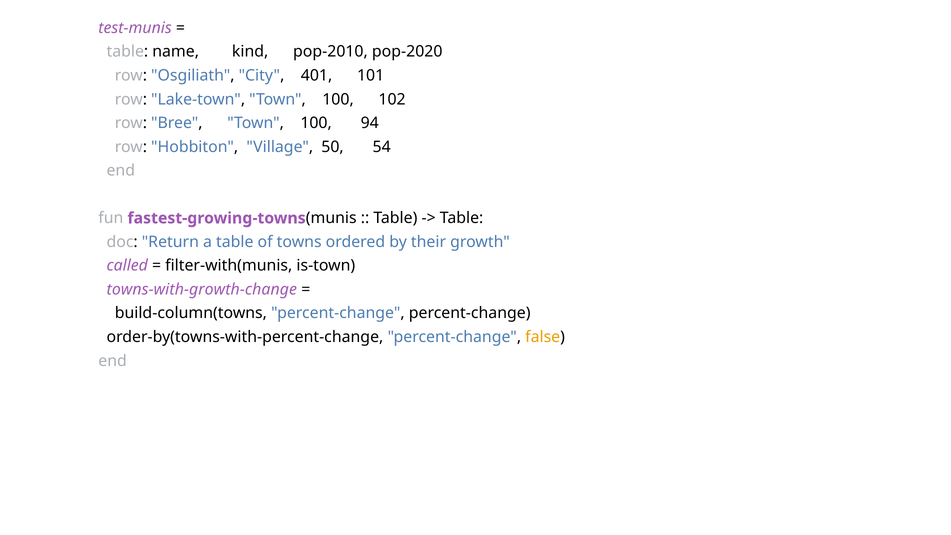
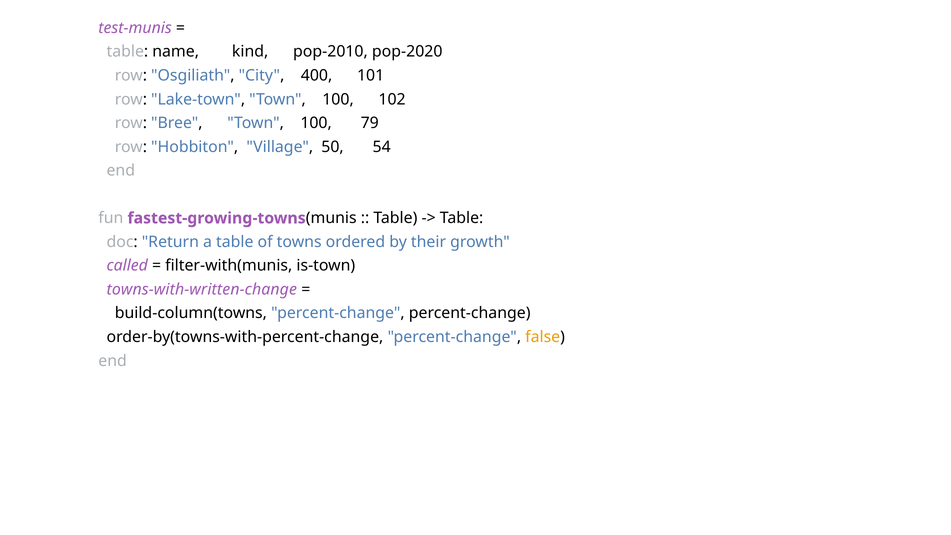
401: 401 -> 400 (317, 76)
94: 94 -> 79 (370, 123)
towns-with-growth-change: towns-with-growth-change -> towns-with-written-change (202, 289)
